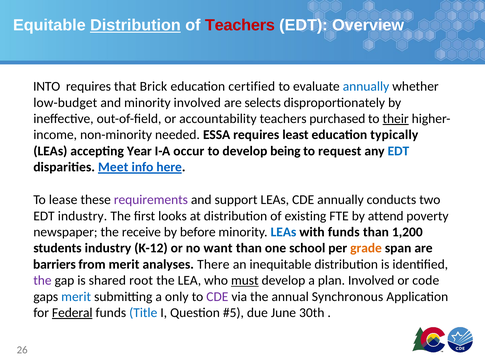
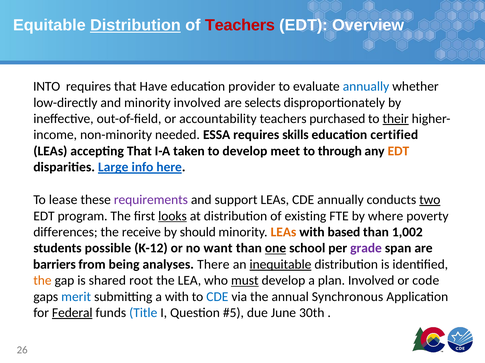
Brick: Brick -> Have (153, 87)
certified: certified -> provider (252, 87)
low-budget: low-budget -> low-directly (65, 103)
least: least -> skills (295, 135)
typically: typically -> certified (394, 135)
accepting Year: Year -> That (139, 151)
occur: occur -> taken (189, 151)
being: being -> meet (285, 151)
request: request -> through (340, 151)
EDT colour: blue -> orange (398, 151)
Meet: Meet -> Large (113, 167)
two underline: none -> present (430, 200)
EDT industry: industry -> program (83, 216)
looks underline: none -> present (173, 216)
attend: attend -> where (386, 216)
newspaper: newspaper -> differences (65, 233)
before: before -> should (198, 233)
LEAs colour: blue -> orange (284, 233)
with funds: funds -> based (344, 233)
1,200: 1,200 -> 1,002 (407, 233)
students industry: industry -> possible (108, 249)
one underline: none -> present (276, 249)
grade colour: orange -> purple (366, 249)
from merit: merit -> being (124, 265)
inequitable underline: none -> present (280, 265)
the colour: purple -> orange (42, 281)
a only: only -> with (177, 297)
CDE colour: purple -> blue (217, 297)
